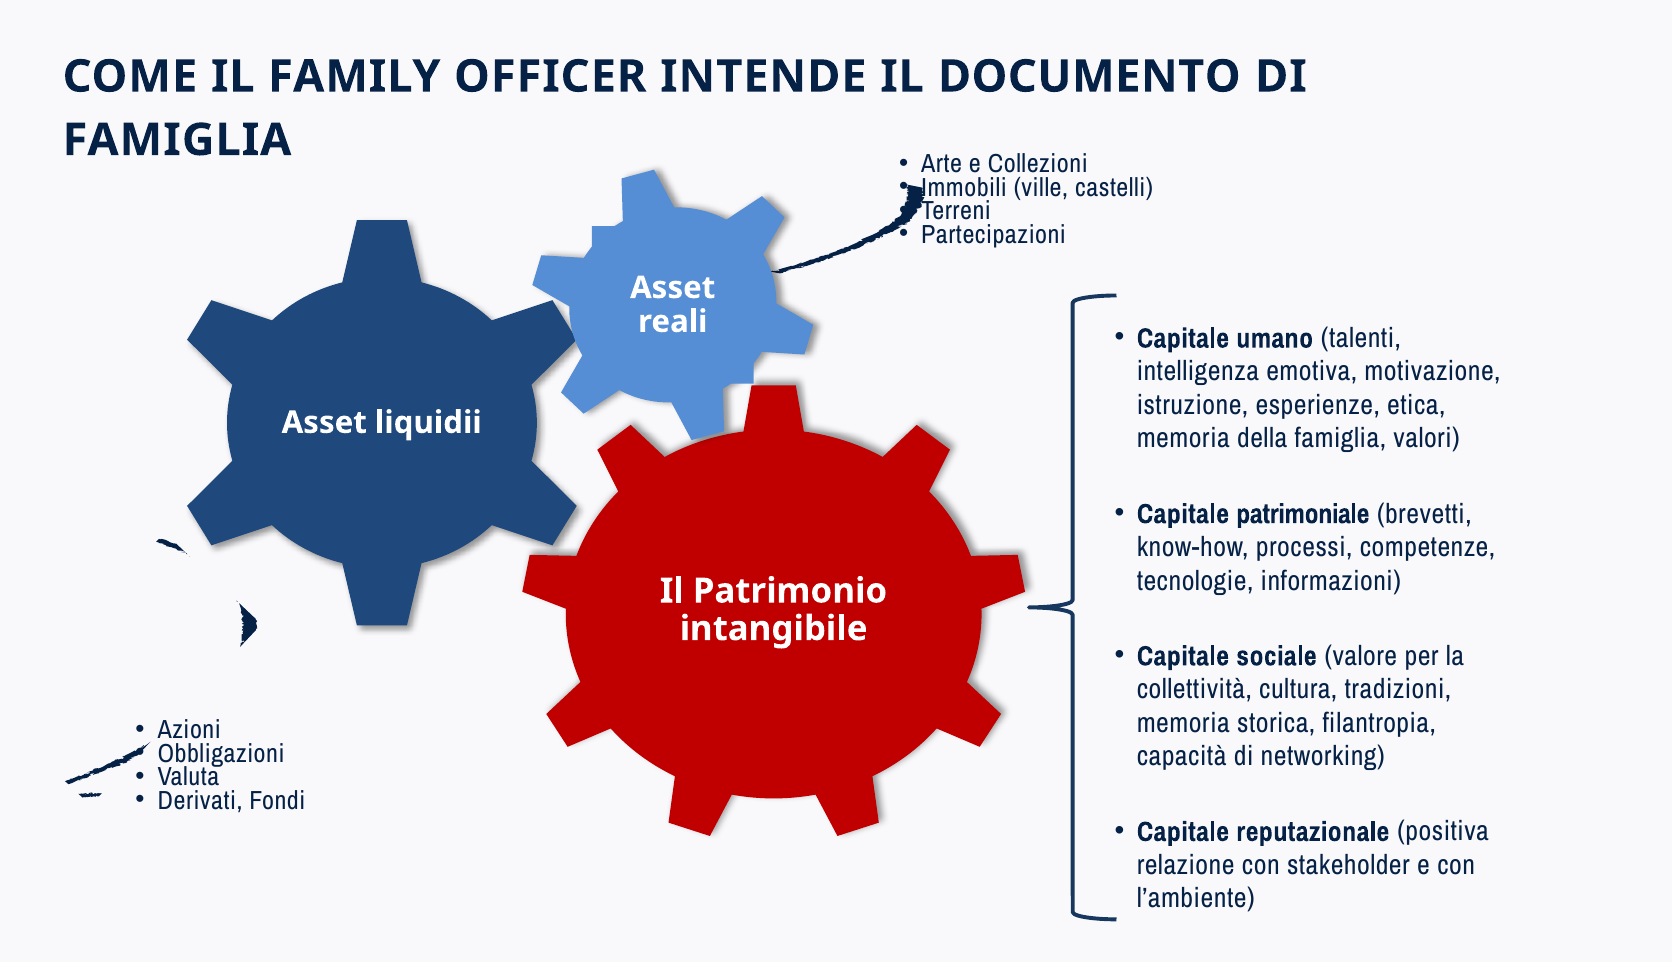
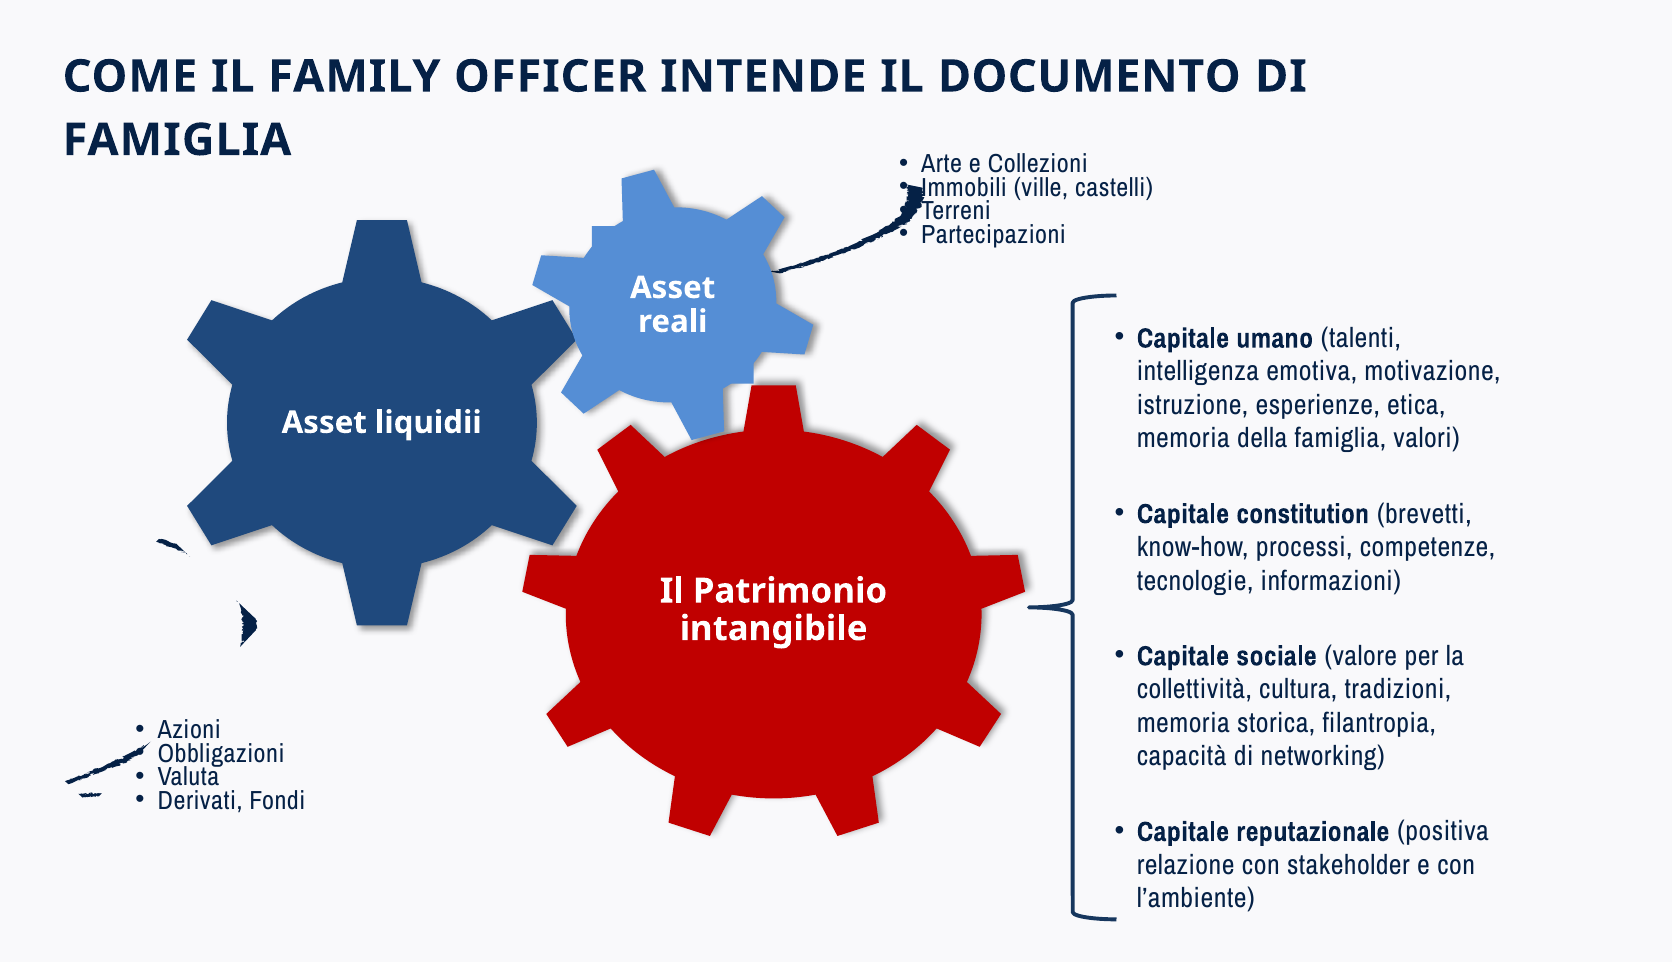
patrimoniale: patrimoniale -> constitution (1303, 514)
